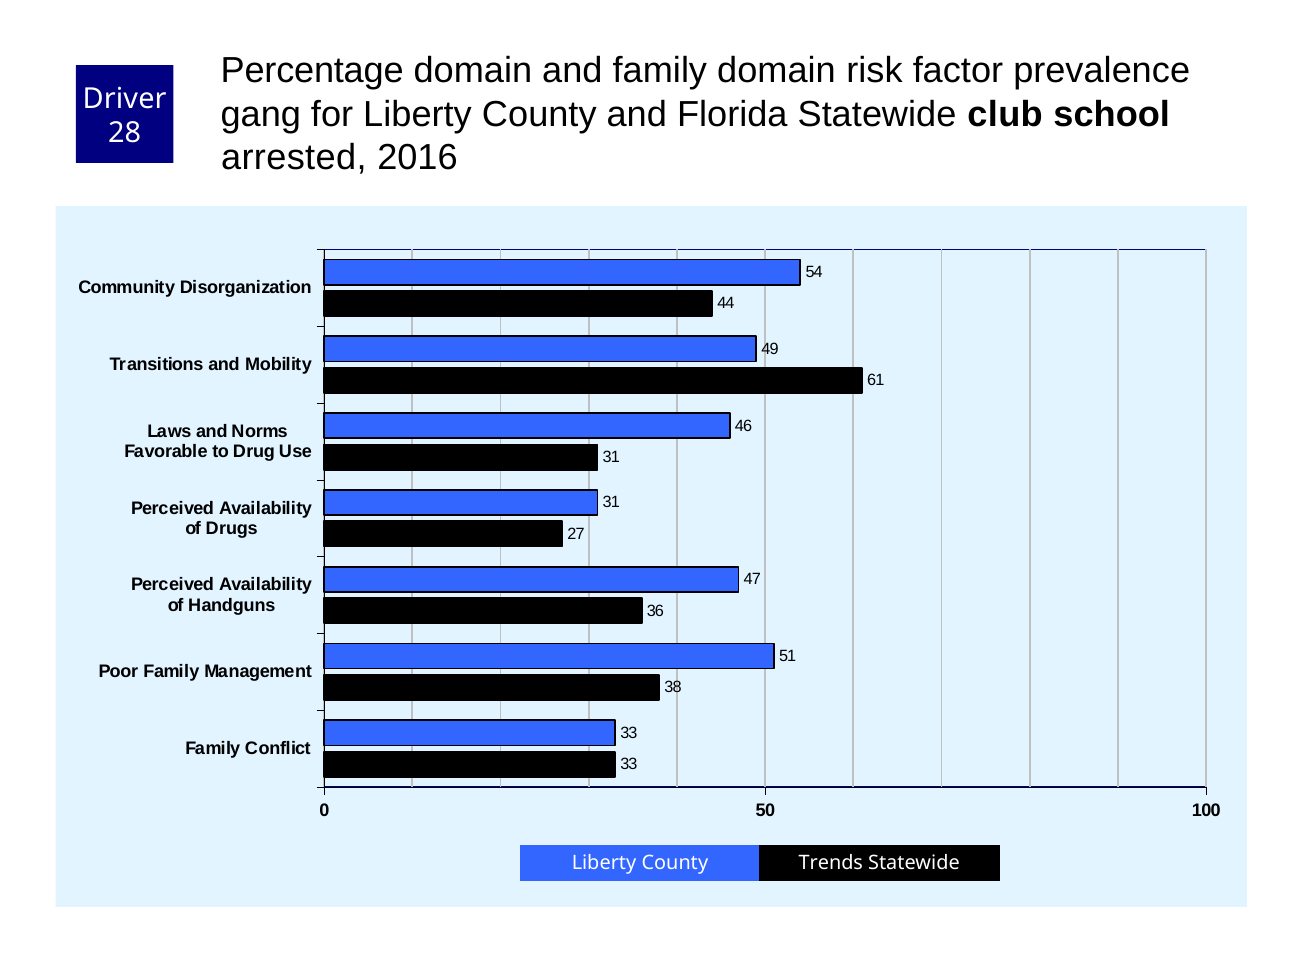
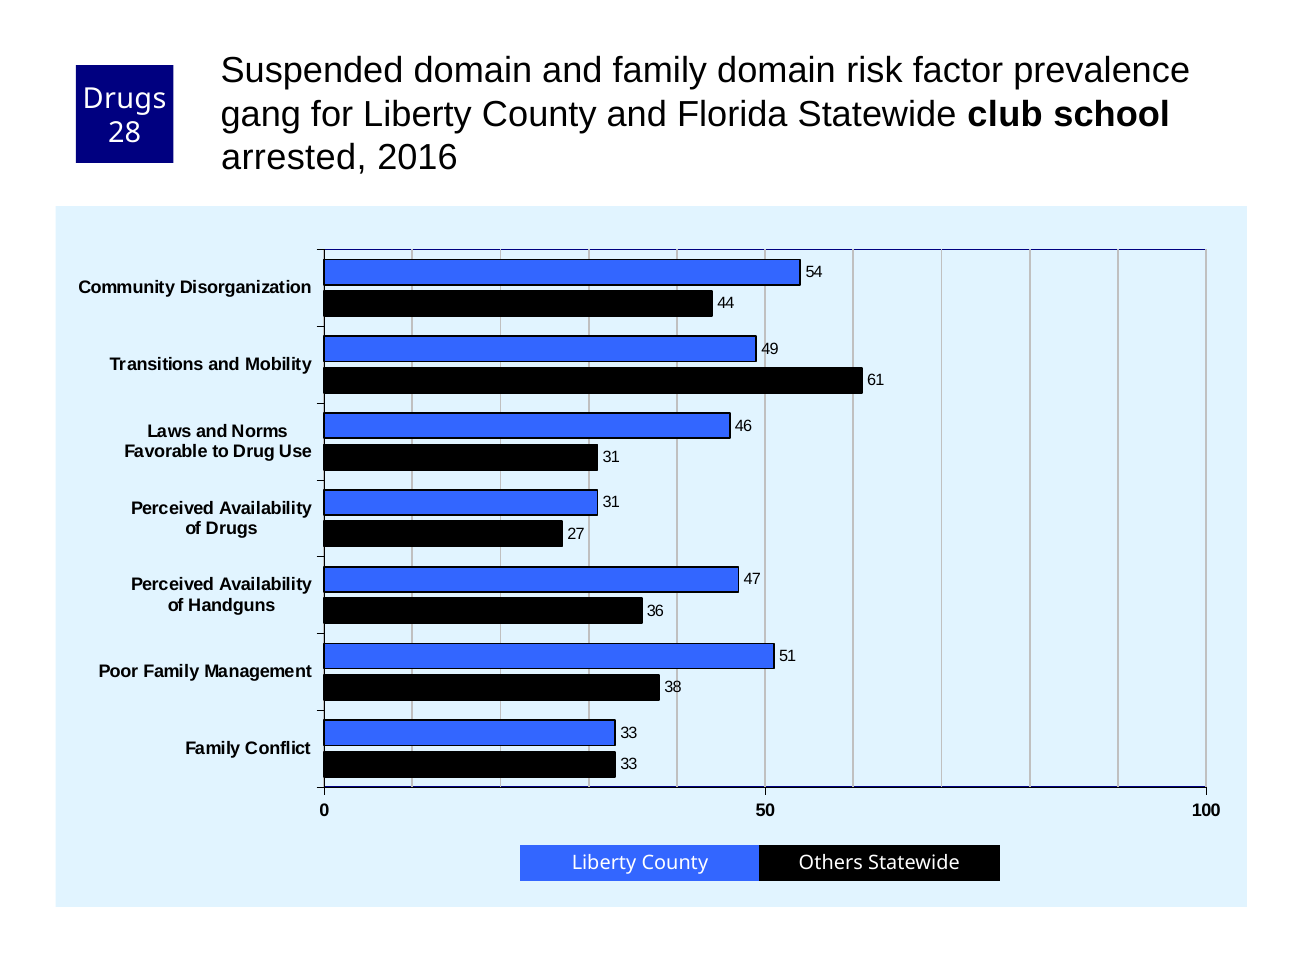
Percentage: Percentage -> Suspended (312, 71)
Driver: Driver -> Drugs (125, 99)
Trends: Trends -> Others (831, 863)
